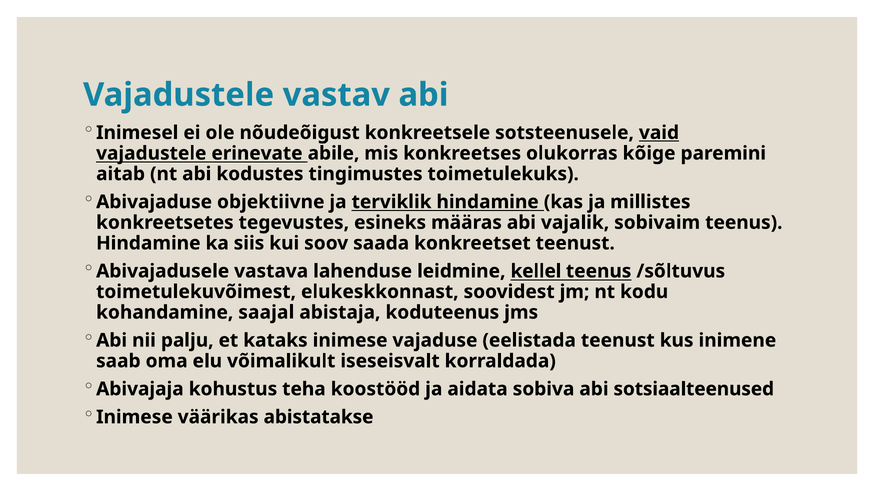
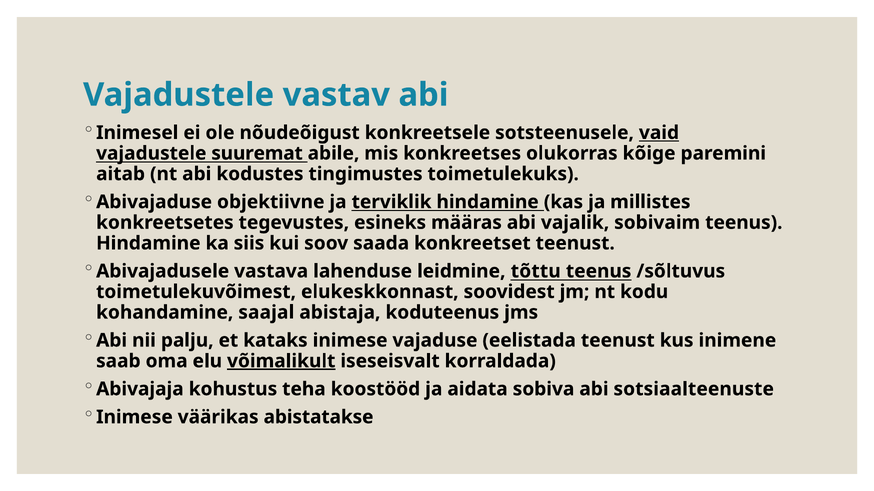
erinevate: erinevate -> suuremat (257, 153)
kellel: kellel -> tõttu (536, 271)
võimalikult underline: none -> present (281, 361)
sotsiaalteenused: sotsiaalteenused -> sotsiaalteenuste (694, 389)
